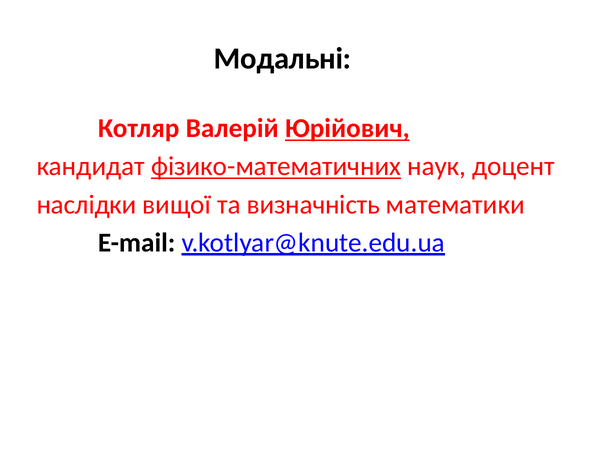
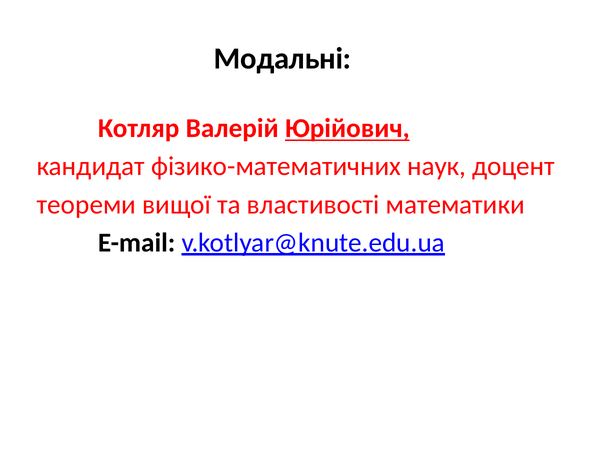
фізико-математичних underline: present -> none (276, 166)
наслідки: наслідки -> теореми (86, 205)
визначність: визначність -> властивості (313, 205)
